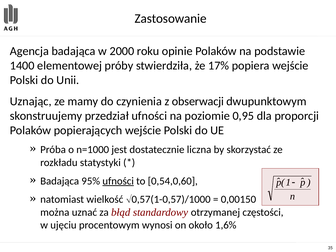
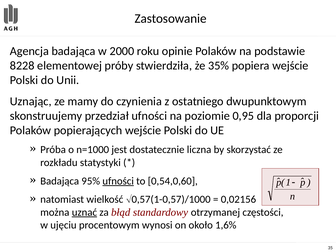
1400: 1400 -> 8228 (22, 66)
17%: 17% -> 35% (219, 66)
obserwacji: obserwacji -> ostatniego (198, 101)
0,00150: 0,00150 -> 0,02156 (238, 199)
uznać underline: none -> present (84, 212)
